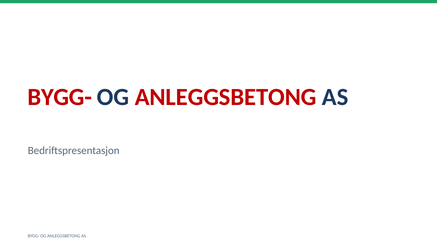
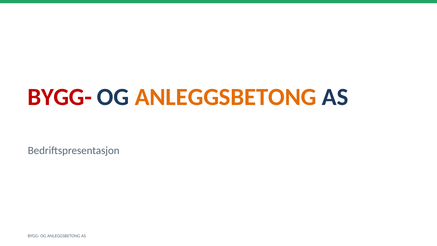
ANLEGGSBETONG colour: red -> orange (226, 97)
